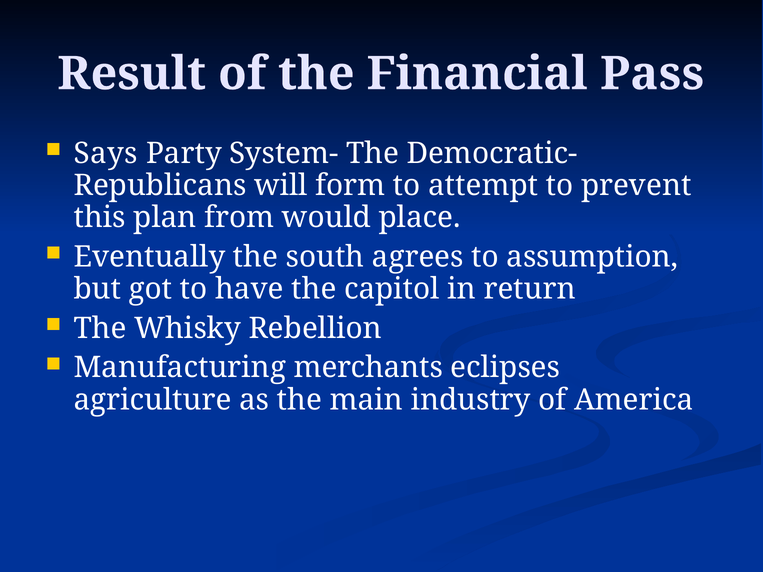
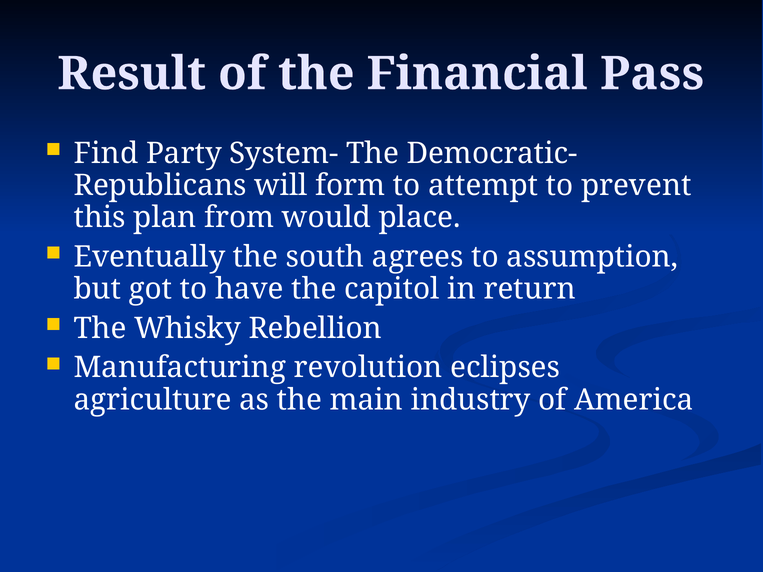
Says: Says -> Find (106, 153)
merchants: merchants -> revolution (368, 368)
